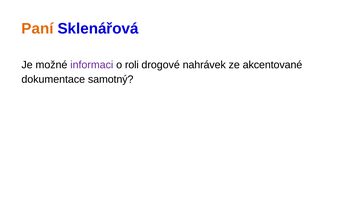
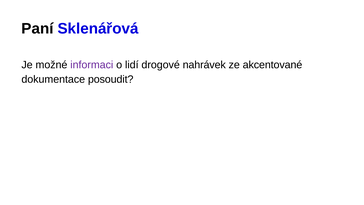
Paní colour: orange -> black (37, 29)
roli: roli -> lidí (132, 65)
samotný: samotný -> posoudit (111, 79)
